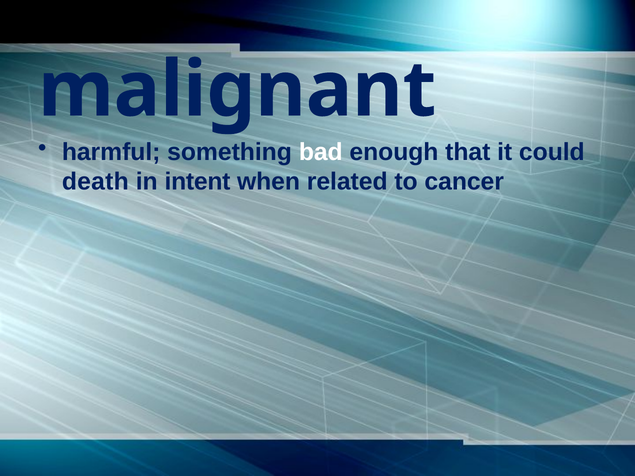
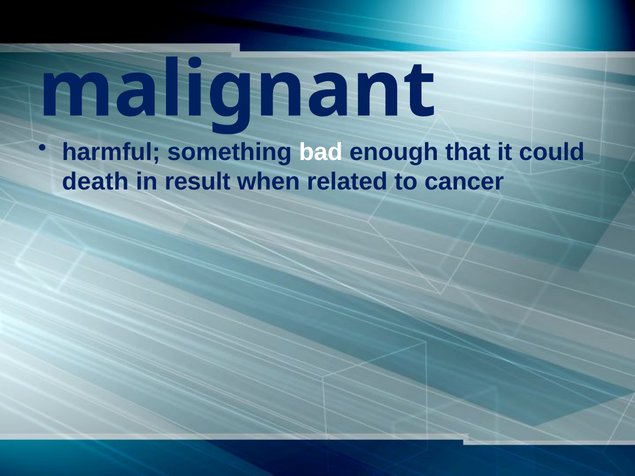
intent: intent -> result (198, 182)
